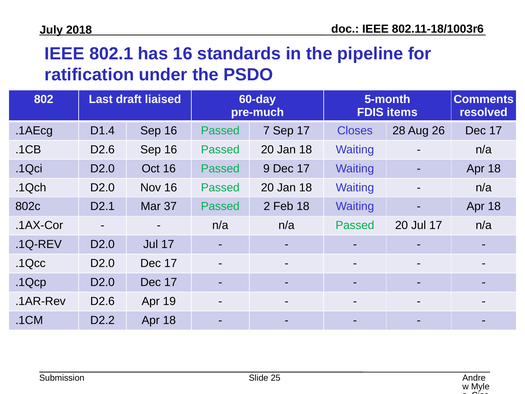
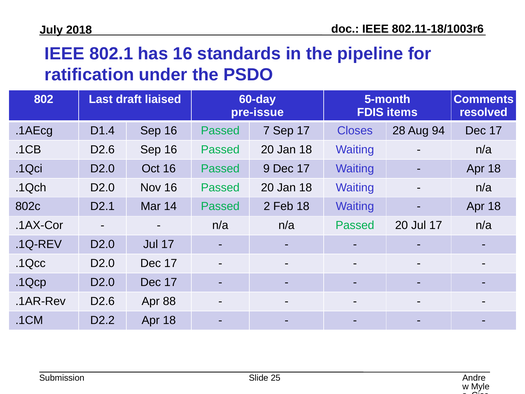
pre-much: pre-much -> pre-issue (257, 112)
26: 26 -> 94 (438, 131)
37: 37 -> 14 (170, 206)
19: 19 -> 88 (169, 301)
